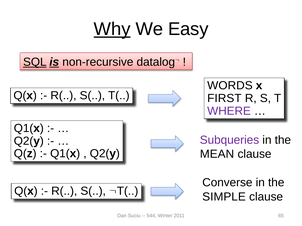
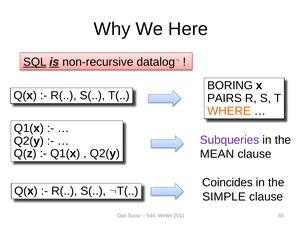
Why underline: present -> none (112, 29)
Easy: Easy -> Here (188, 29)
WORDS: WORDS -> BORING (230, 86)
FIRST: FIRST -> PAIRS (225, 98)
WHERE colour: purple -> orange (229, 111)
Converse: Converse -> Coincides (227, 183)
